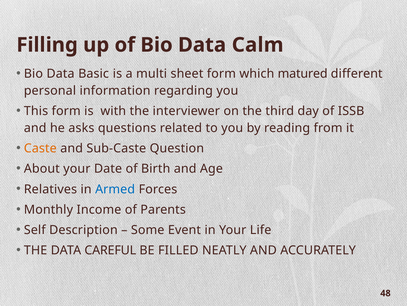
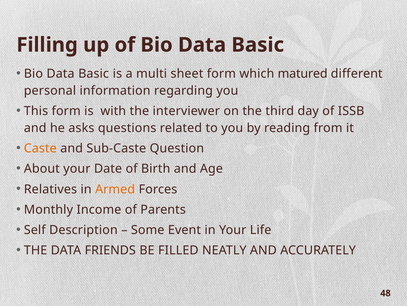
of Bio Data Calm: Calm -> Basic (258, 45)
Armed colour: blue -> orange (115, 189)
CAREFUL: CAREFUL -> FRIENDS (110, 250)
